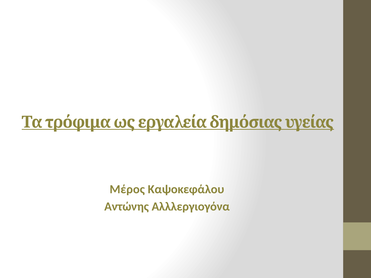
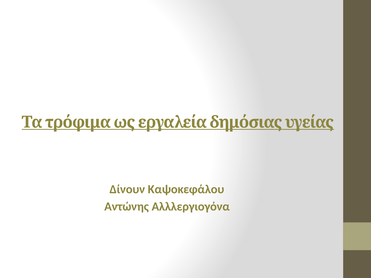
Μέρος: Μέρος -> Δίνουν (127, 189)
